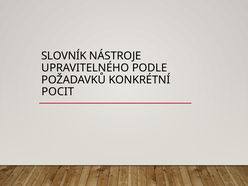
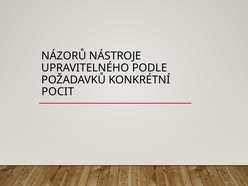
SLOVNÍK: SLOVNÍK -> NÁZORŮ (64, 56)
